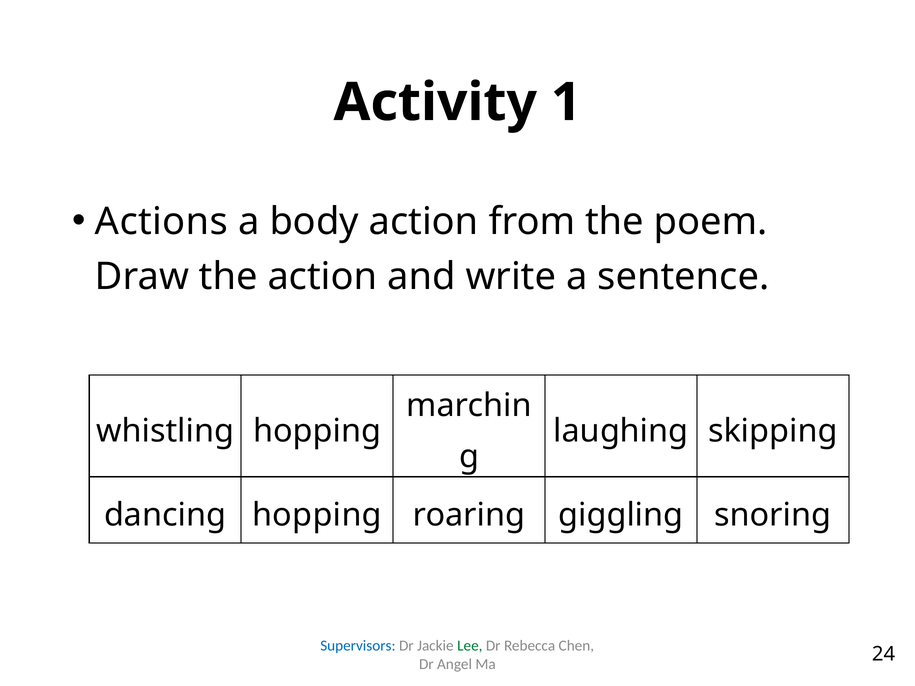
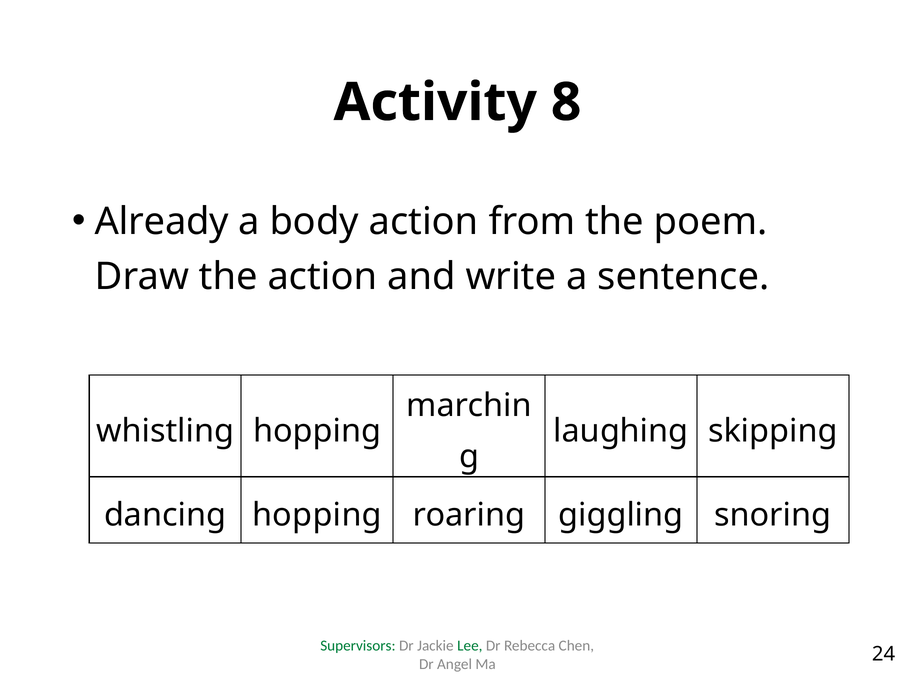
1: 1 -> 8 (566, 102)
Actions: Actions -> Already (162, 222)
Supervisors colour: blue -> green (358, 646)
